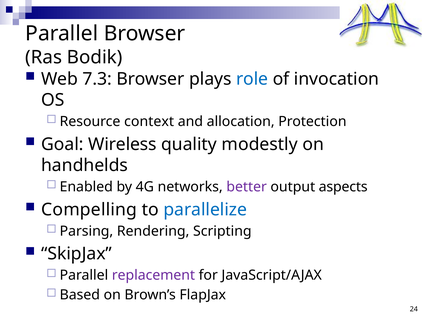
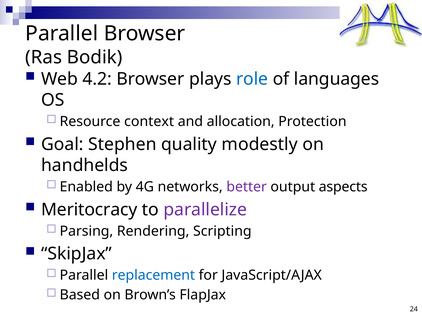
7.3: 7.3 -> 4.2 (97, 79)
invocation: invocation -> languages (337, 79)
Wireless: Wireless -> Stephen (122, 145)
Compelling: Compelling -> Meritocracy (89, 210)
parallelize colour: blue -> purple (205, 210)
replacement colour: purple -> blue (153, 276)
